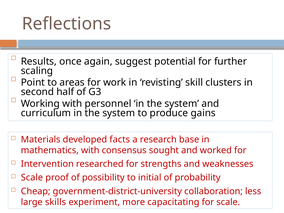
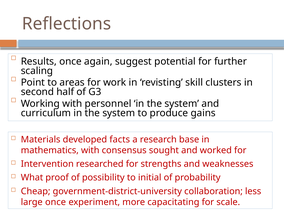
Scale: Scale -> What (32, 178)
large skills: skills -> once (56, 202)
